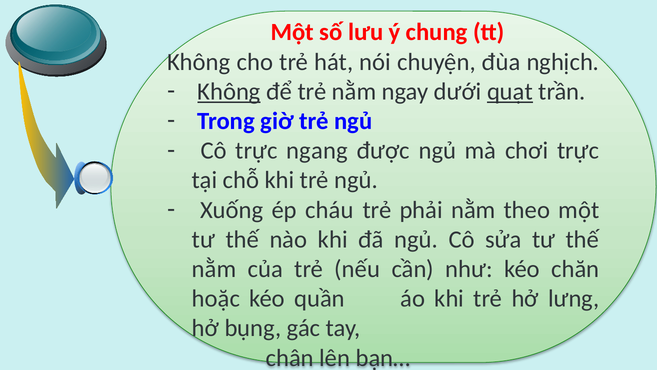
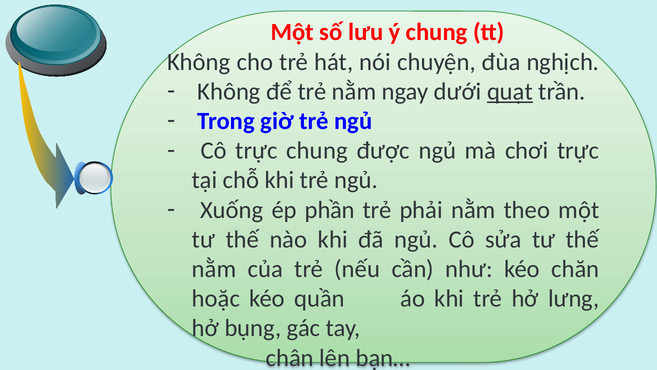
Không underline: present -> none (229, 91)
trực ngang: ngang -> chung (317, 151)
cháu: cháu -> phần (330, 210)
